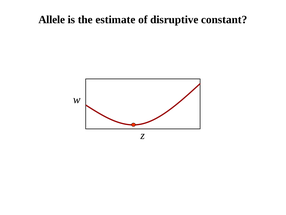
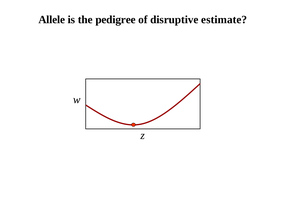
estimate: estimate -> pedigree (116, 20)
constant: constant -> estimate (224, 20)
